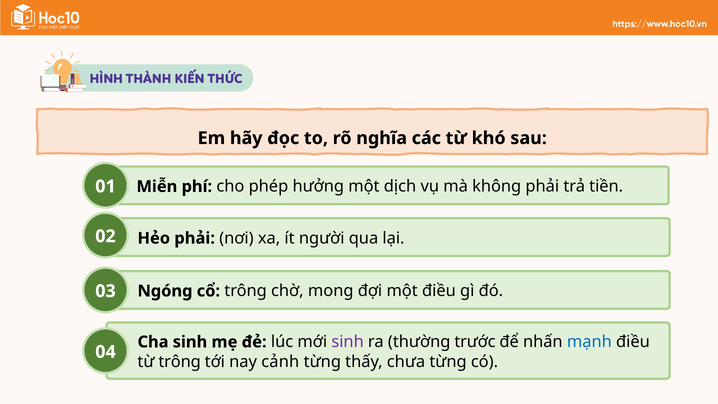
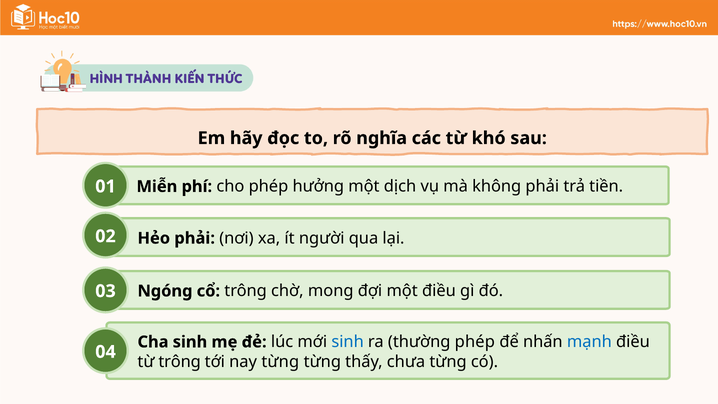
sinh colour: purple -> blue (348, 342)
thường trước: trước -> phép (475, 342)
nay cảnh: cảnh -> từng (280, 362)
